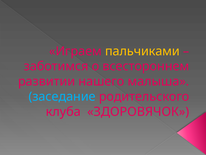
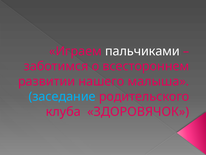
пальчиками colour: yellow -> white (142, 51)
